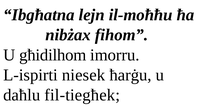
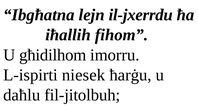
il-moħħu: il-moħħu -> il-jxerrdu (141, 15)
nibżax: nibżax -> iħallih (68, 35)
fil-tiegħek: fil-tiegħek -> fil-jitolbuh (82, 95)
